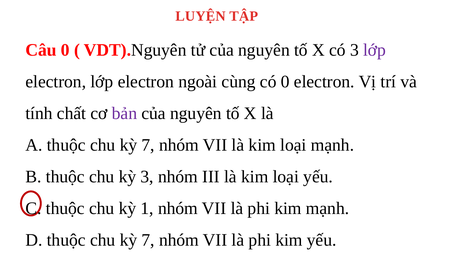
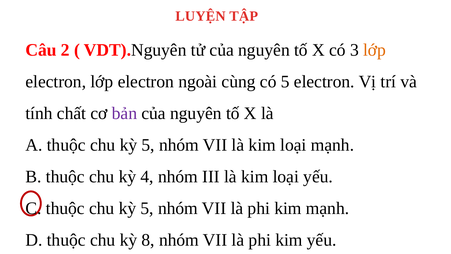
Câu 0: 0 -> 2 (65, 50)
lớp colour: purple -> orange (375, 50)
có 0: 0 -> 5 (285, 82)
7: 7 -> 5 (148, 145)
kỳ 3: 3 -> 4 (147, 176)
1: 1 -> 5 (147, 208)
7: 7 -> 8 (148, 240)
